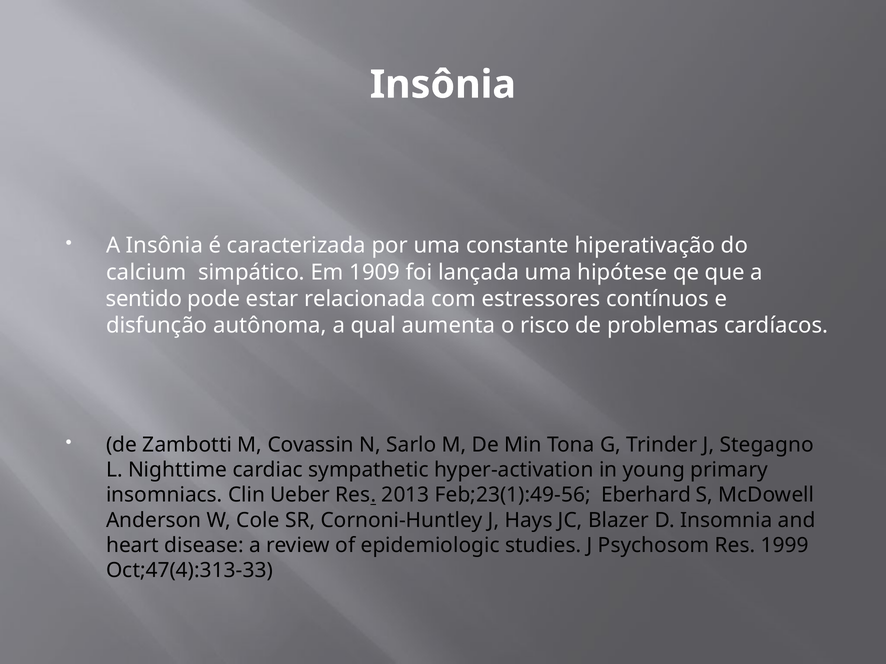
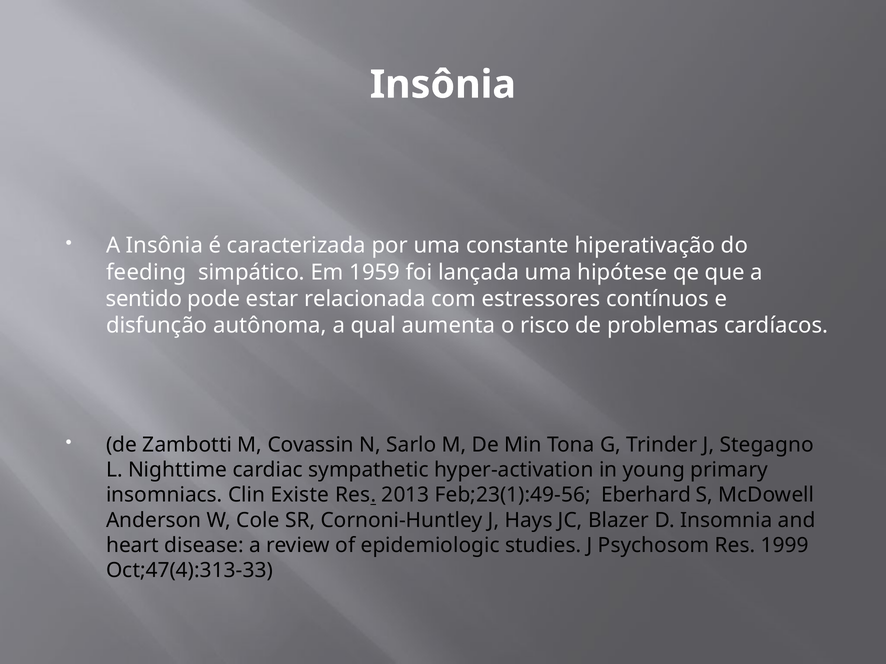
calcium: calcium -> feeding (146, 272)
1909: 1909 -> 1959 (375, 272)
Ueber: Ueber -> Existe (300, 495)
